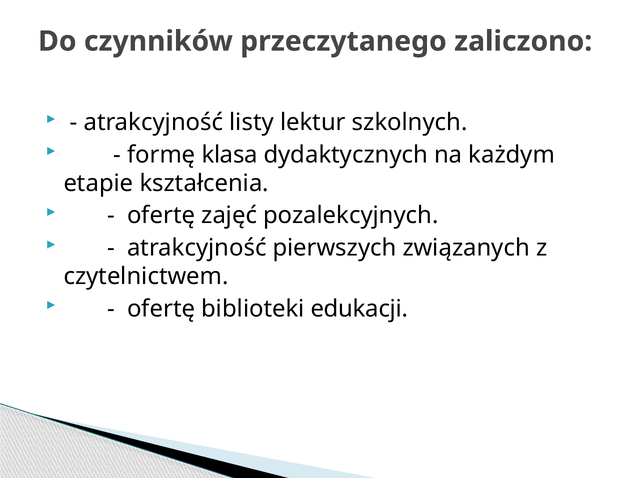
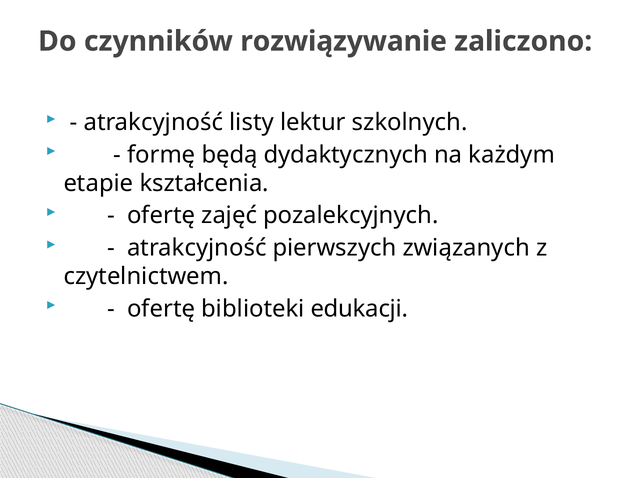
przeczytanego: przeczytanego -> rozwiązywanie (344, 41)
klasa: klasa -> będą (230, 155)
